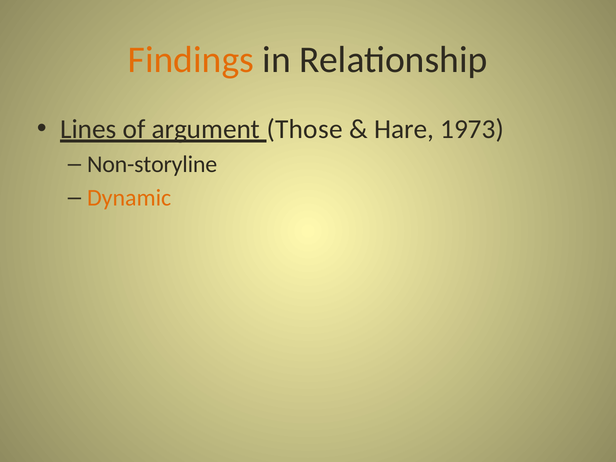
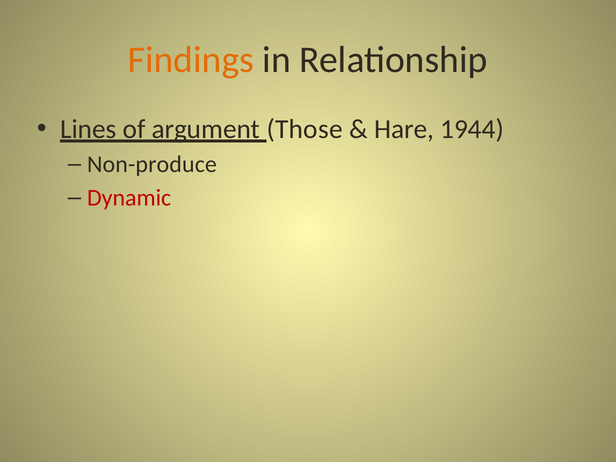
1973: 1973 -> 1944 (472, 129)
Non-storyline: Non-storyline -> Non-produce (152, 165)
Dynamic colour: orange -> red (129, 198)
